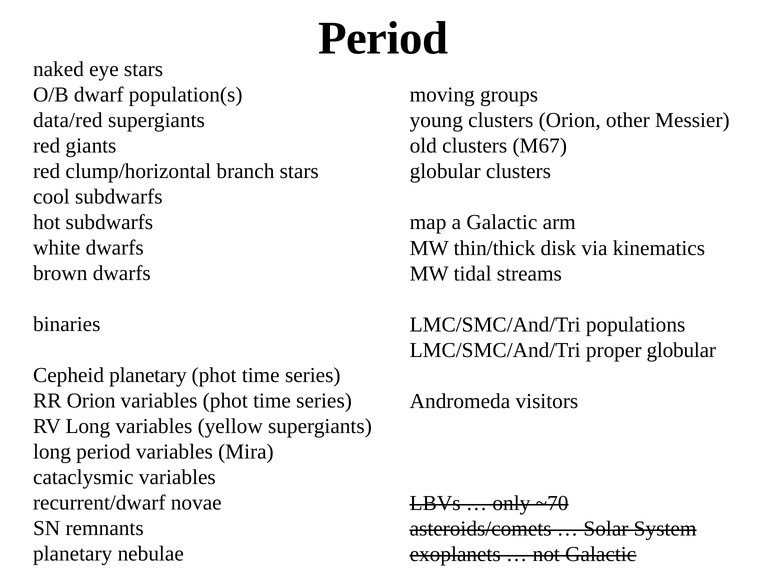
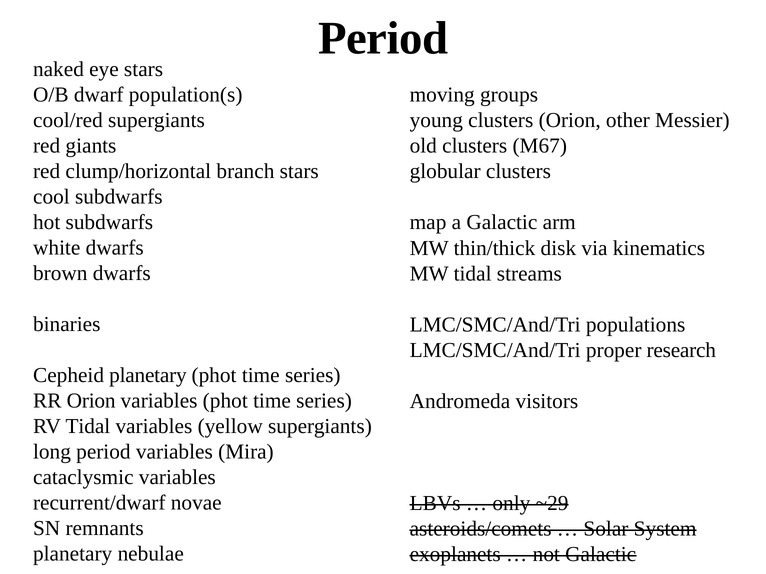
data/red: data/red -> cool/red (68, 120)
proper globular: globular -> research (681, 350)
RV Long: Long -> Tidal (88, 427)
~70: ~70 -> ~29 (552, 504)
